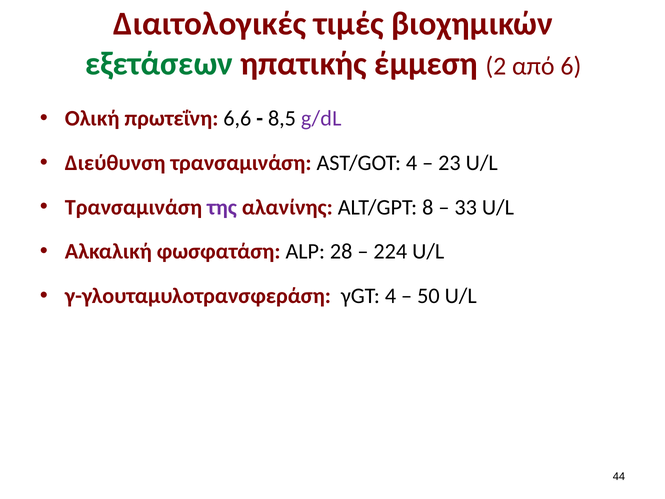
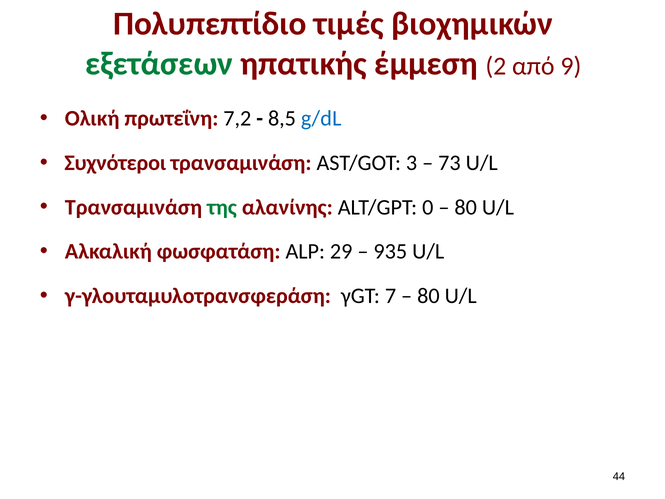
Διαιτολογικές: Διαιτολογικές -> Πολυπεπτίδιο (210, 24)
6: 6 -> 9 (571, 66)
6,6: 6,6 -> 7,2 (237, 119)
g/dL colour: purple -> blue (321, 119)
Διεύθυνση: Διεύθυνση -> Συχνότεροι (115, 163)
AST/GOT 4: 4 -> 3 (412, 163)
23: 23 -> 73 (449, 163)
της colour: purple -> green (222, 207)
8: 8 -> 0 (428, 207)
33: 33 -> 80 (466, 207)
28: 28 -> 29 (341, 251)
224: 224 -> 935 (390, 251)
γGT 4: 4 -> 7 (391, 296)
50: 50 -> 80 (428, 296)
